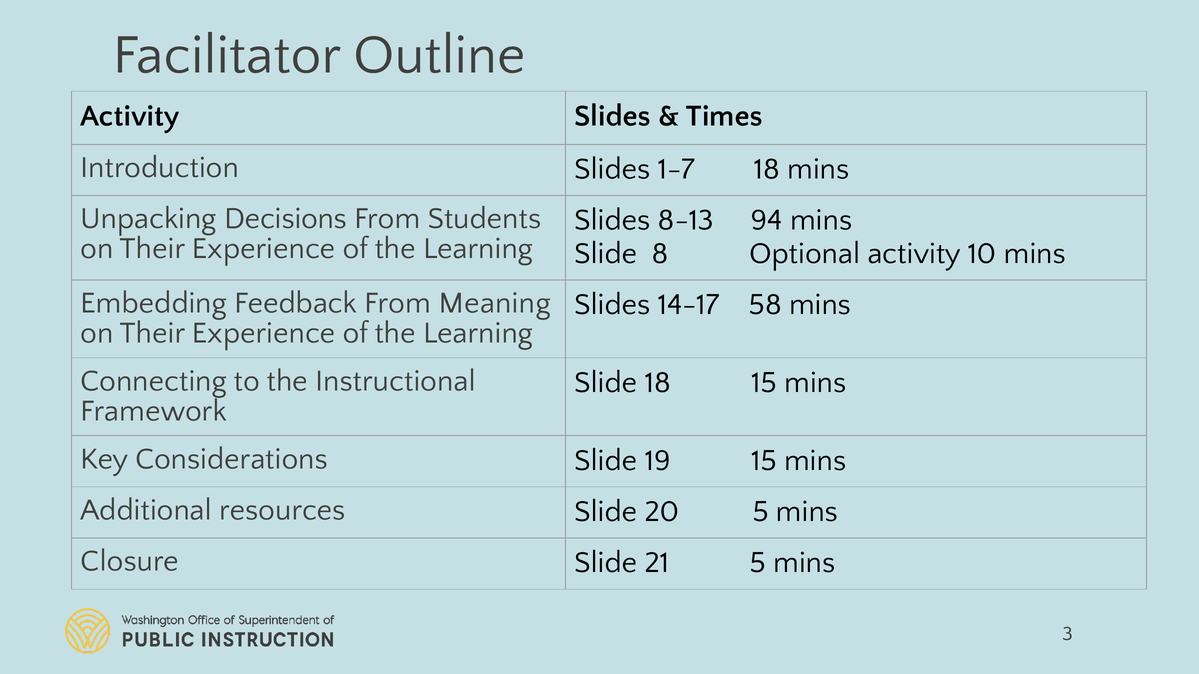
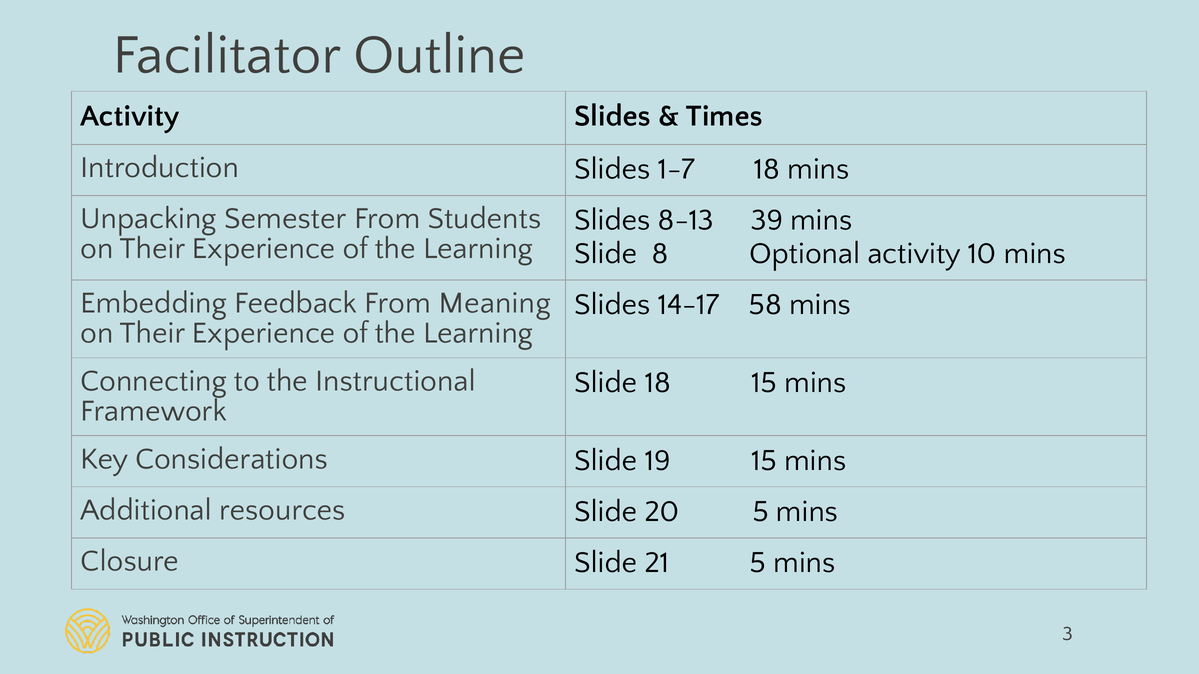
Decisions: Decisions -> Semester (285, 219)
94: 94 -> 39 (767, 220)
